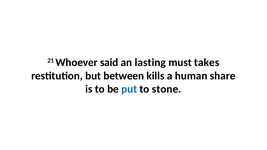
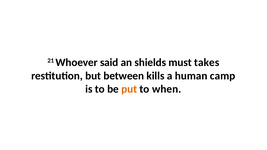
lasting: lasting -> shields (150, 63)
share: share -> camp (223, 76)
put colour: blue -> orange (129, 89)
stone: stone -> when (167, 89)
